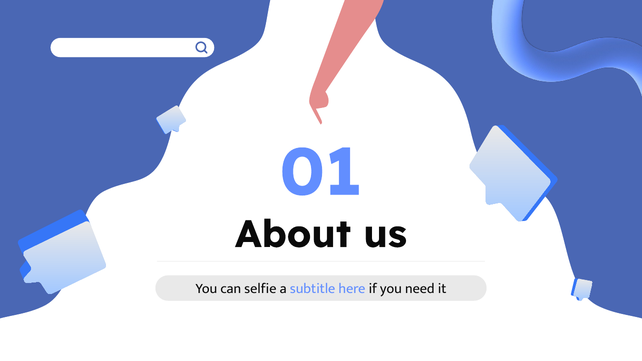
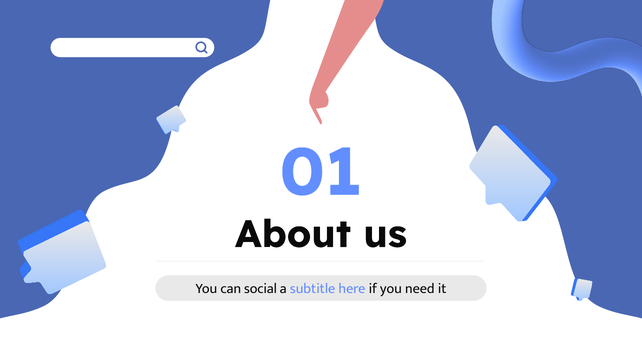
selfie: selfie -> social (261, 289)
